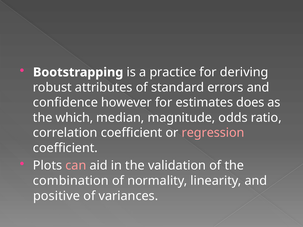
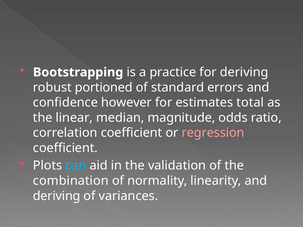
attributes: attributes -> portioned (104, 87)
does: does -> total (250, 103)
which: which -> linear (74, 118)
can colour: pink -> light blue (76, 166)
positive: positive -> deriving (57, 196)
